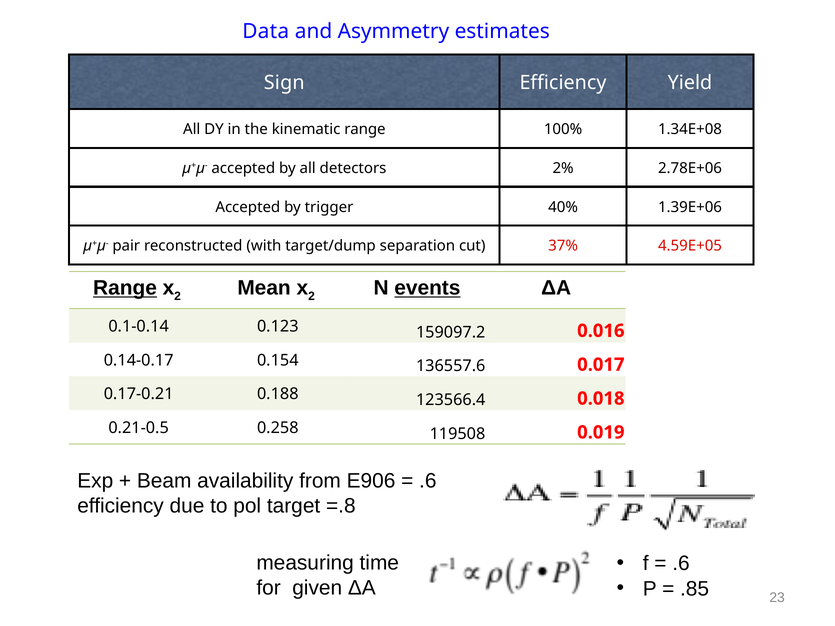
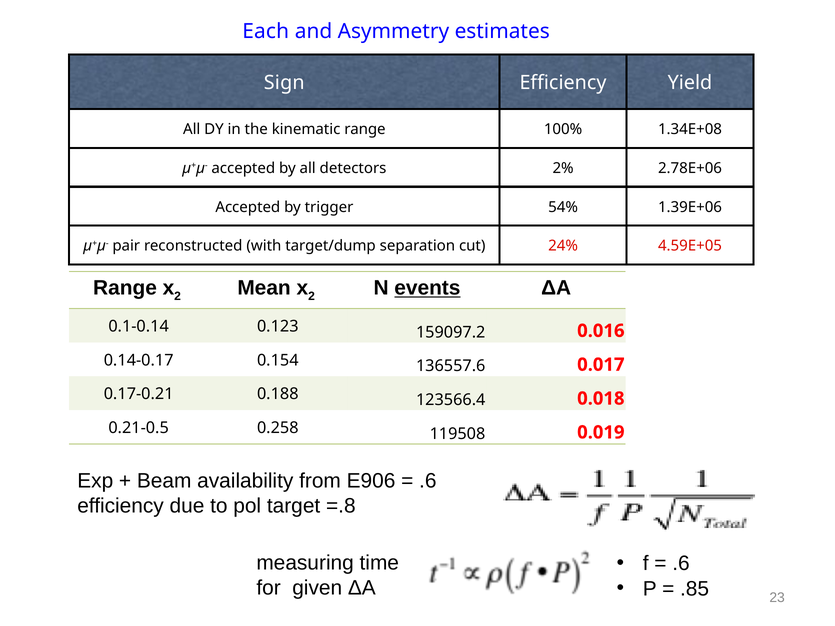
Data: Data -> Each (266, 31)
40%: 40% -> 54% (563, 207)
37%: 37% -> 24% (563, 246)
Range underline: present -> none (125, 288)
